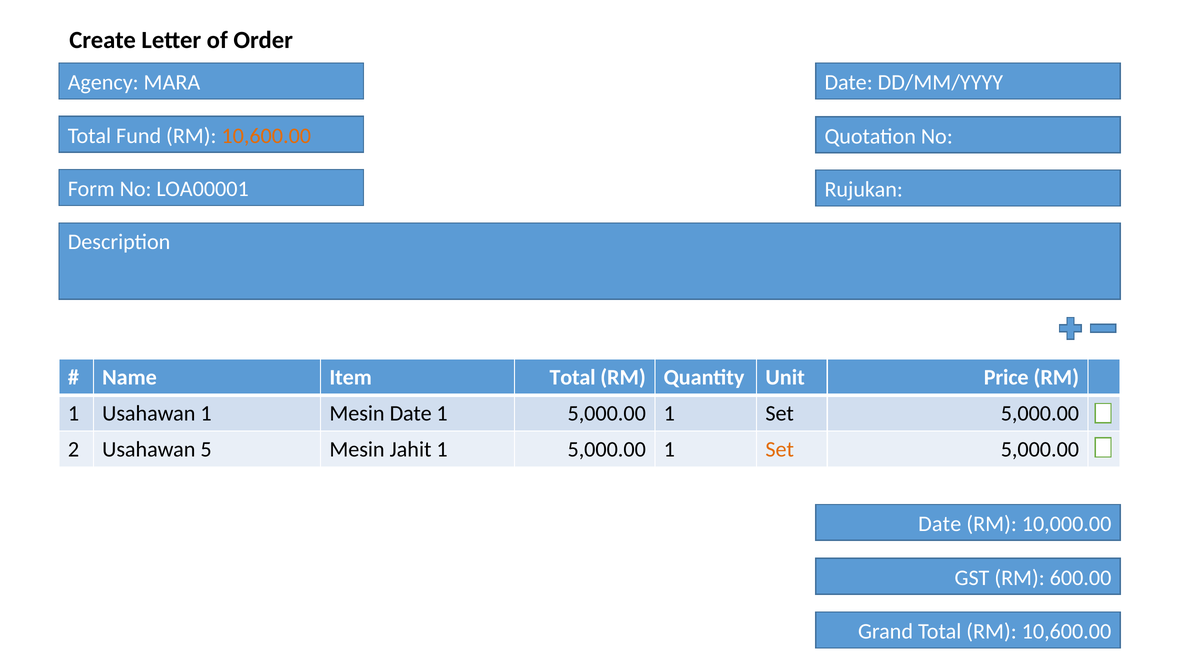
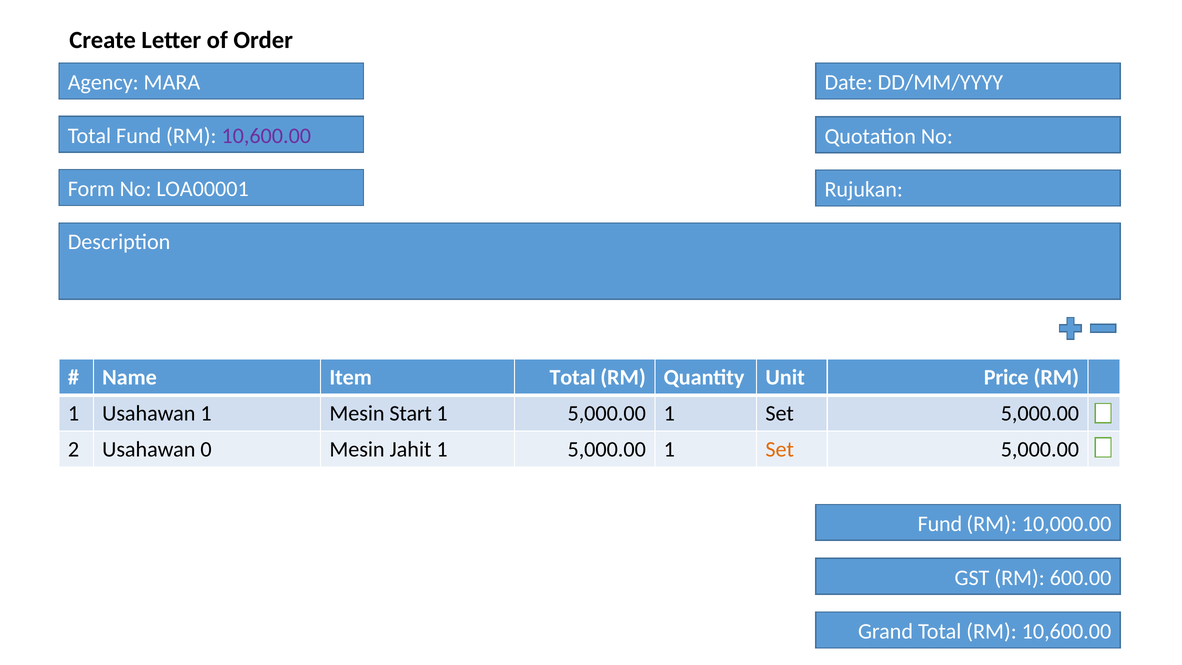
10,600.00 colour: orange -> purple (266, 136)
Mesin Date: Date -> Start (411, 413)
5: 5 -> 0 (206, 449)
Date: Date -> Fund (940, 524)
